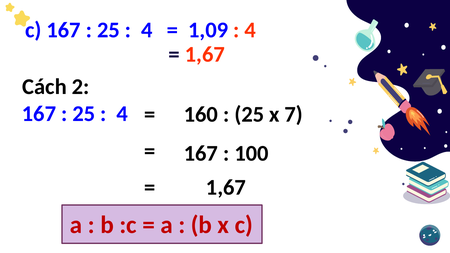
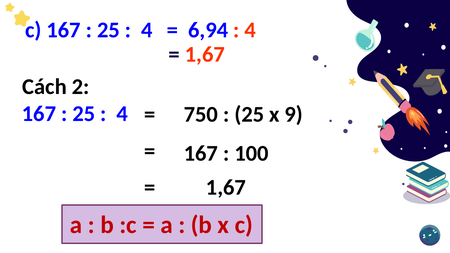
1,09: 1,09 -> 6,94 (208, 30)
160: 160 -> 750 (201, 115)
7: 7 -> 9 (294, 115)
